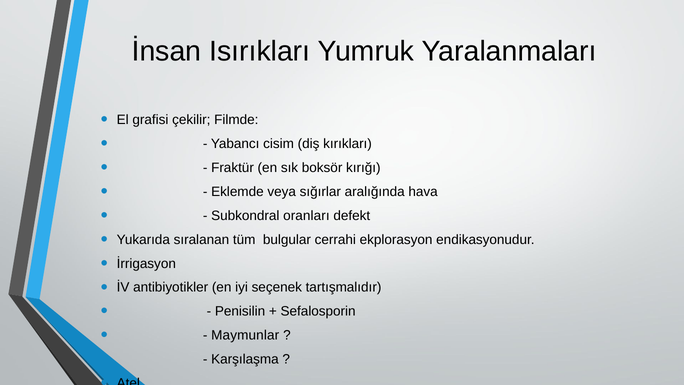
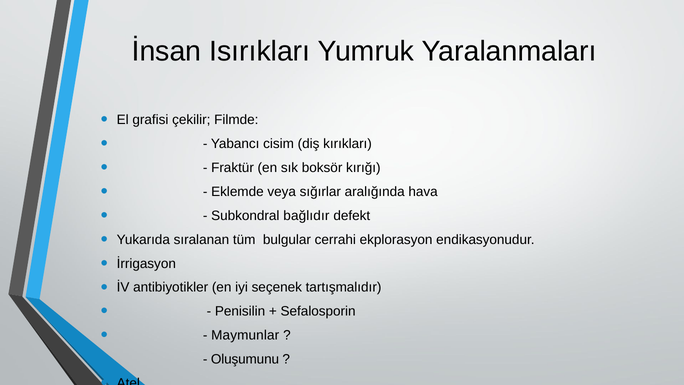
oranları: oranları -> bağlıdır (306, 215)
Karşılaşma: Karşılaşma -> Oluşumunu (245, 359)
